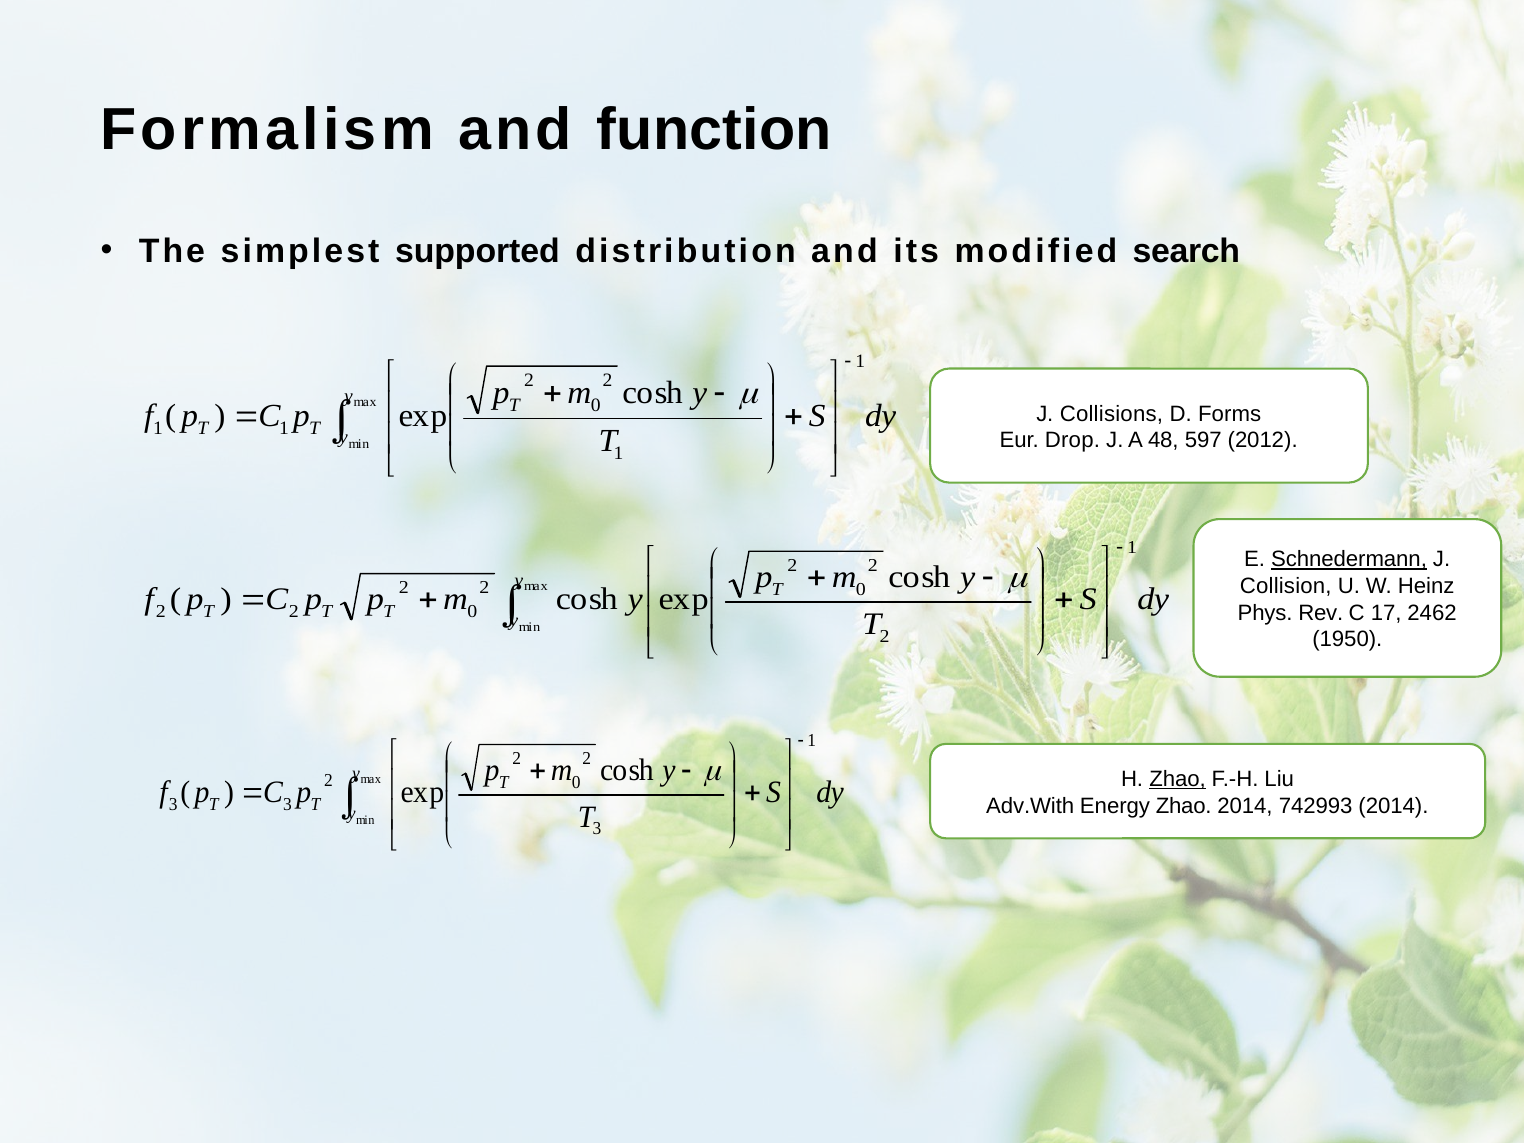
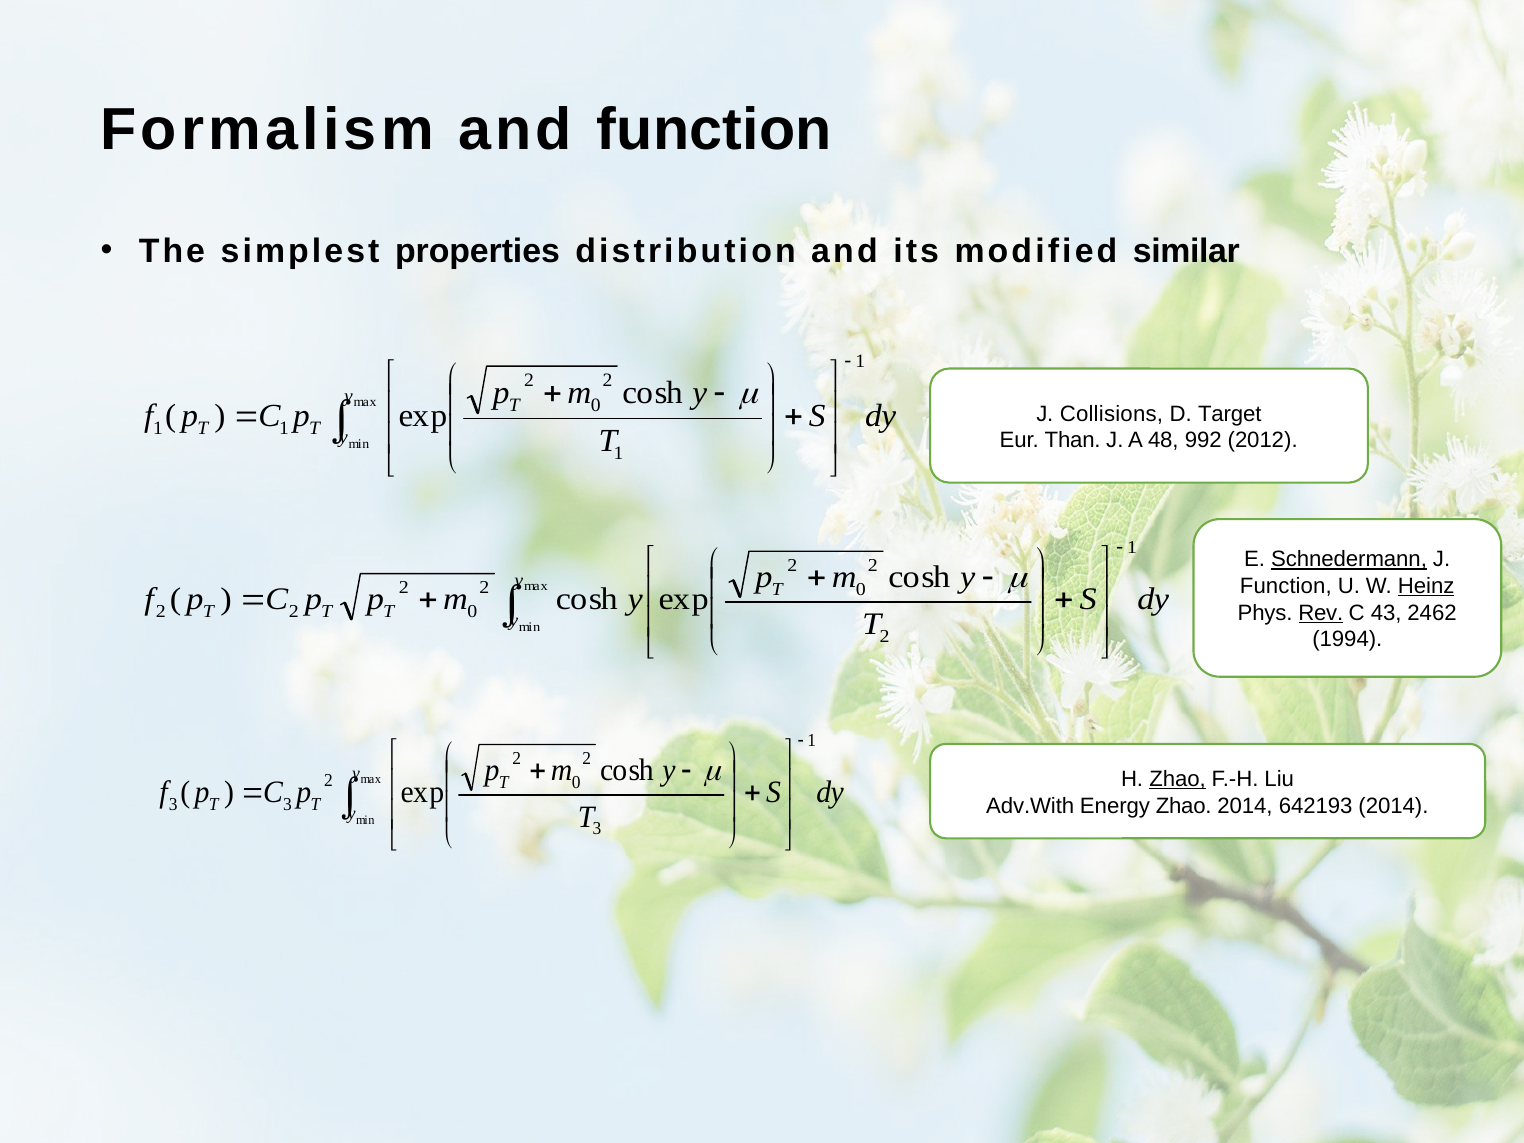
supported: supported -> properties (477, 251)
search: search -> similar (1186, 251)
Forms: Forms -> Target (1230, 414)
Drop: Drop -> Than (1073, 440)
597: 597 -> 992 (1203, 440)
Collision: Collision -> Function (1286, 586)
Heinz underline: none -> present (1426, 586)
Rev underline: none -> present (1321, 613)
17: 17 -> 43 (1386, 613)
1950: 1950 -> 1994 (1347, 639)
742993: 742993 -> 642193 (1316, 806)
